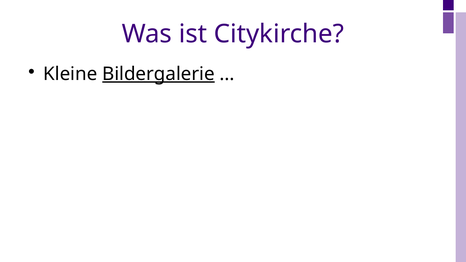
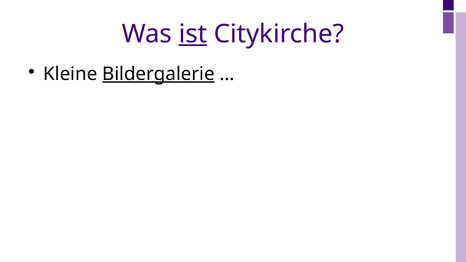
ist underline: none -> present (193, 34)
